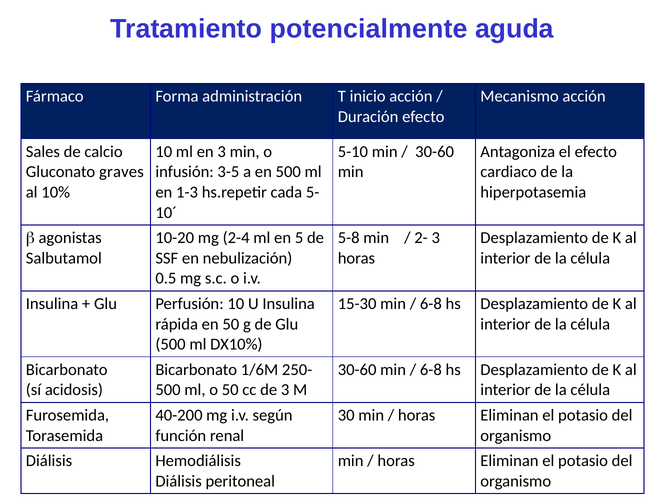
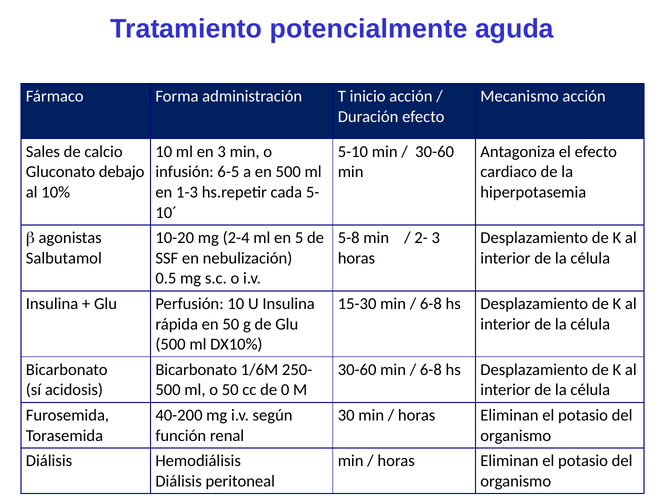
graves: graves -> debajo (122, 172)
3-5: 3-5 -> 6-5 (228, 172)
de 3: 3 -> 0 (285, 390)
